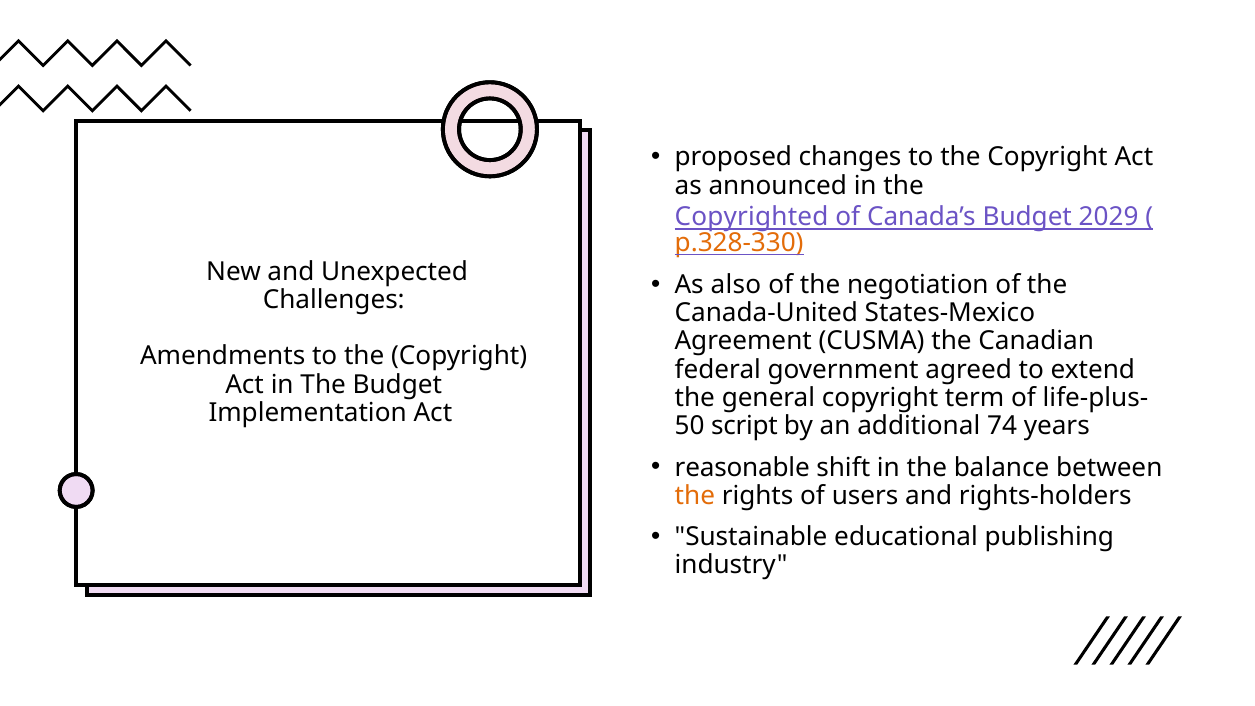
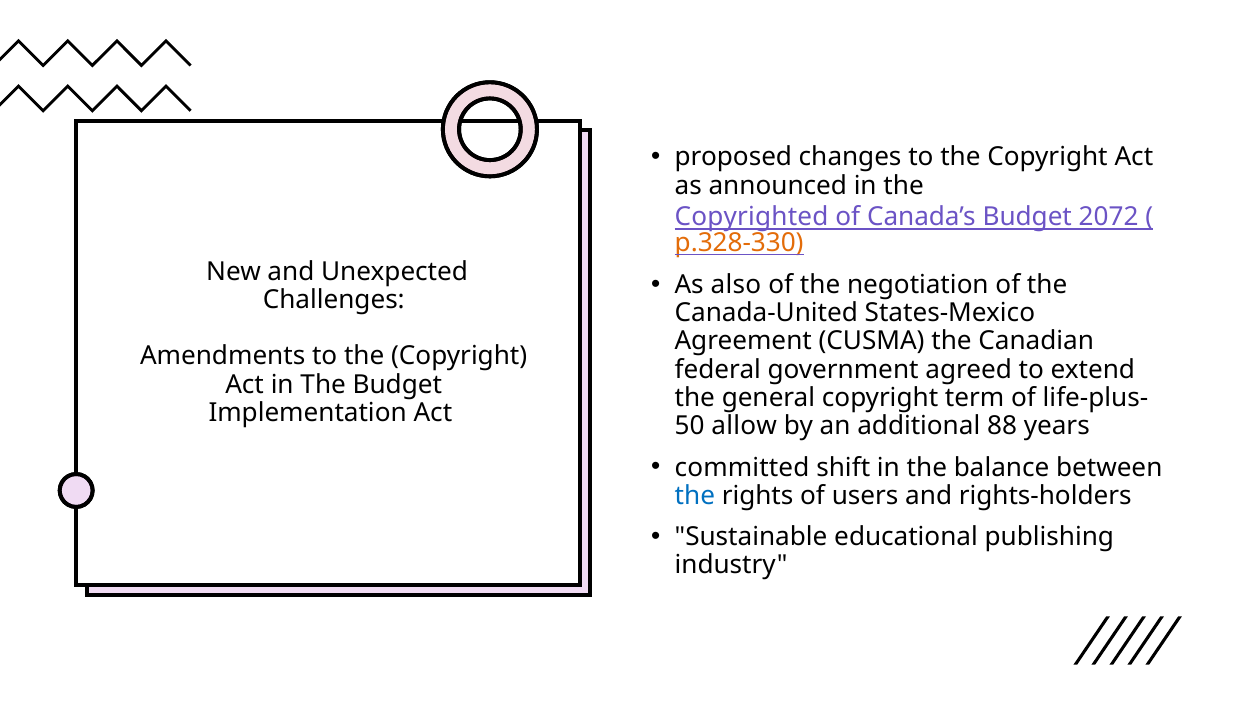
2029: 2029 -> 2072 (1109, 217)
script: script -> allow (744, 426)
74: 74 -> 88 (1002, 426)
reasonable: reasonable -> committed (742, 467)
the colour: orange -> blue (695, 496)
